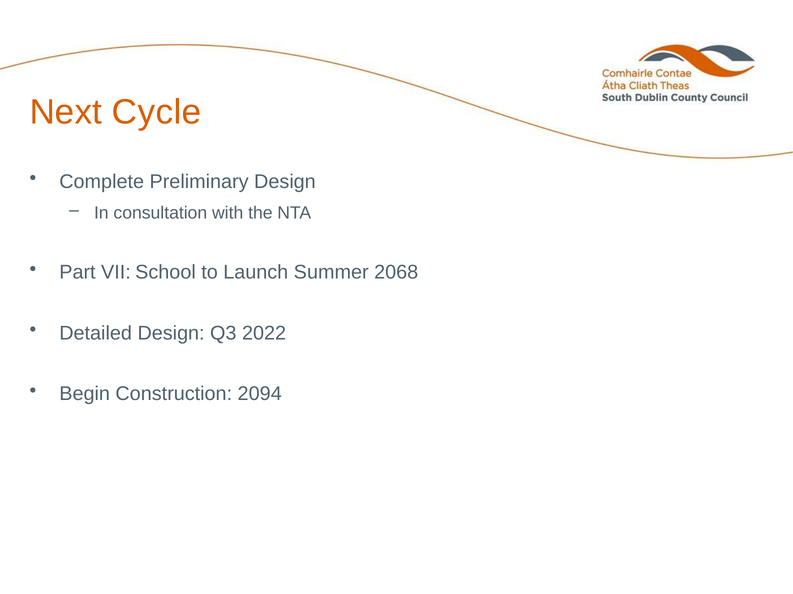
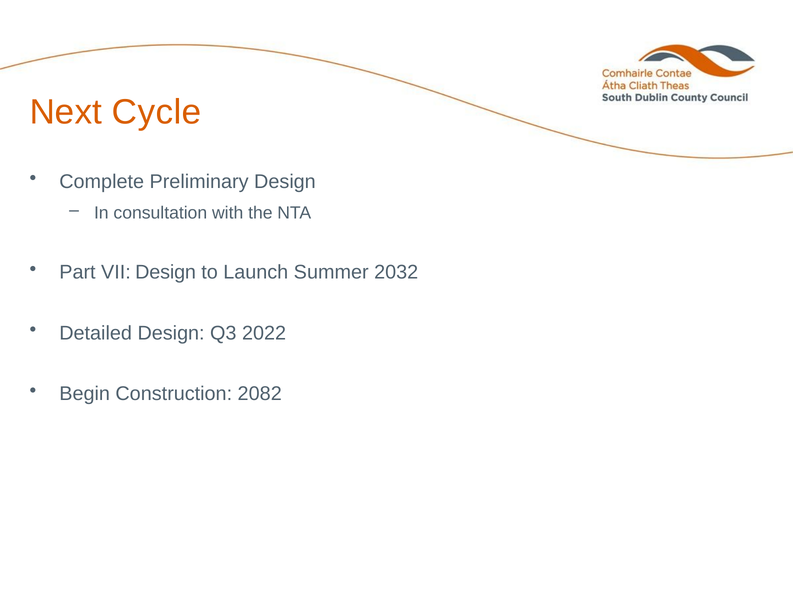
VII School: School -> Design (166, 273)
2068: 2068 -> 2032 (396, 273)
2094: 2094 -> 2082 (260, 394)
